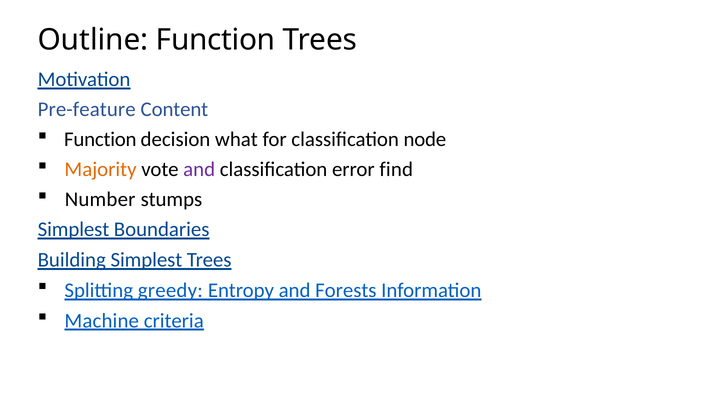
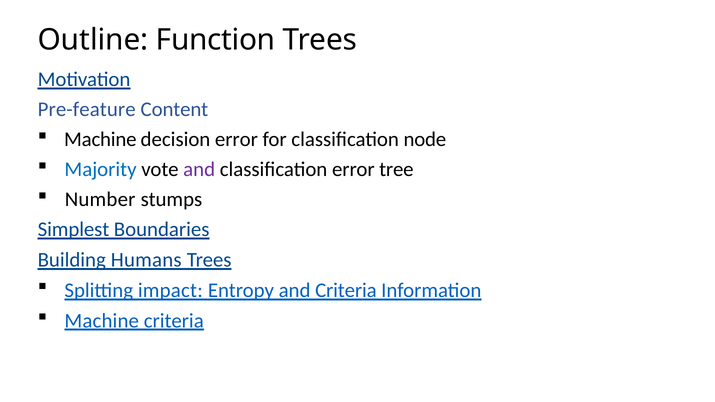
Function: Function -> Machine (100, 139)
decision what: what -> error (236, 139)
Majority colour: orange -> blue (101, 169)
find: find -> tree (396, 169)
Building Simplest: Simplest -> Humans (146, 260)
greedy: greedy -> impact (170, 290)
and Forests: Forests -> Criteria (346, 290)
